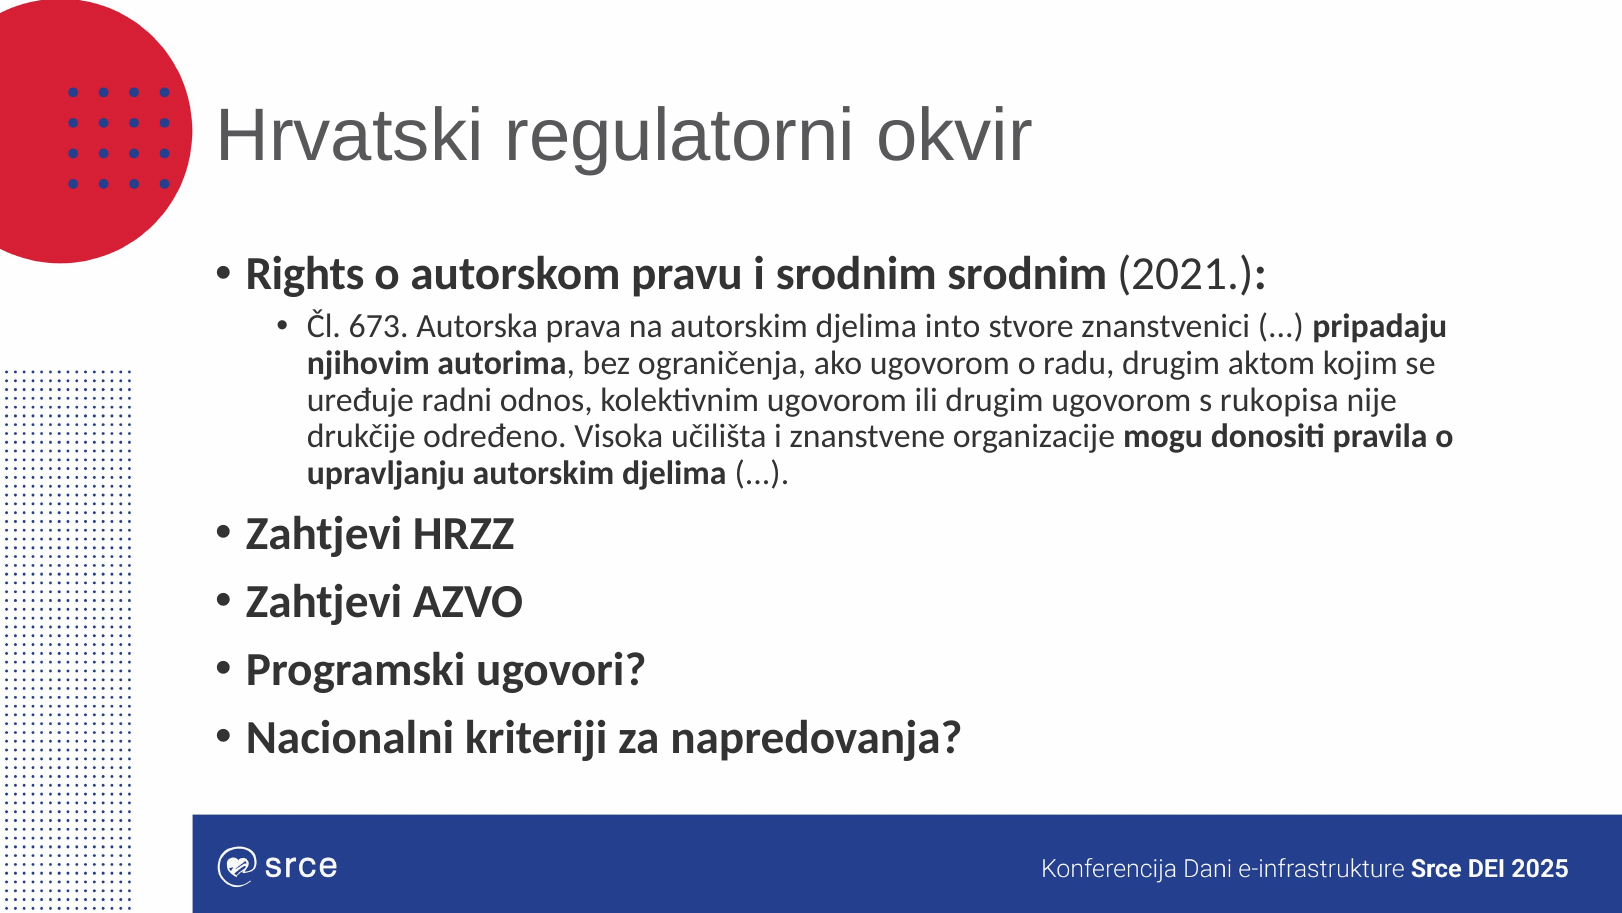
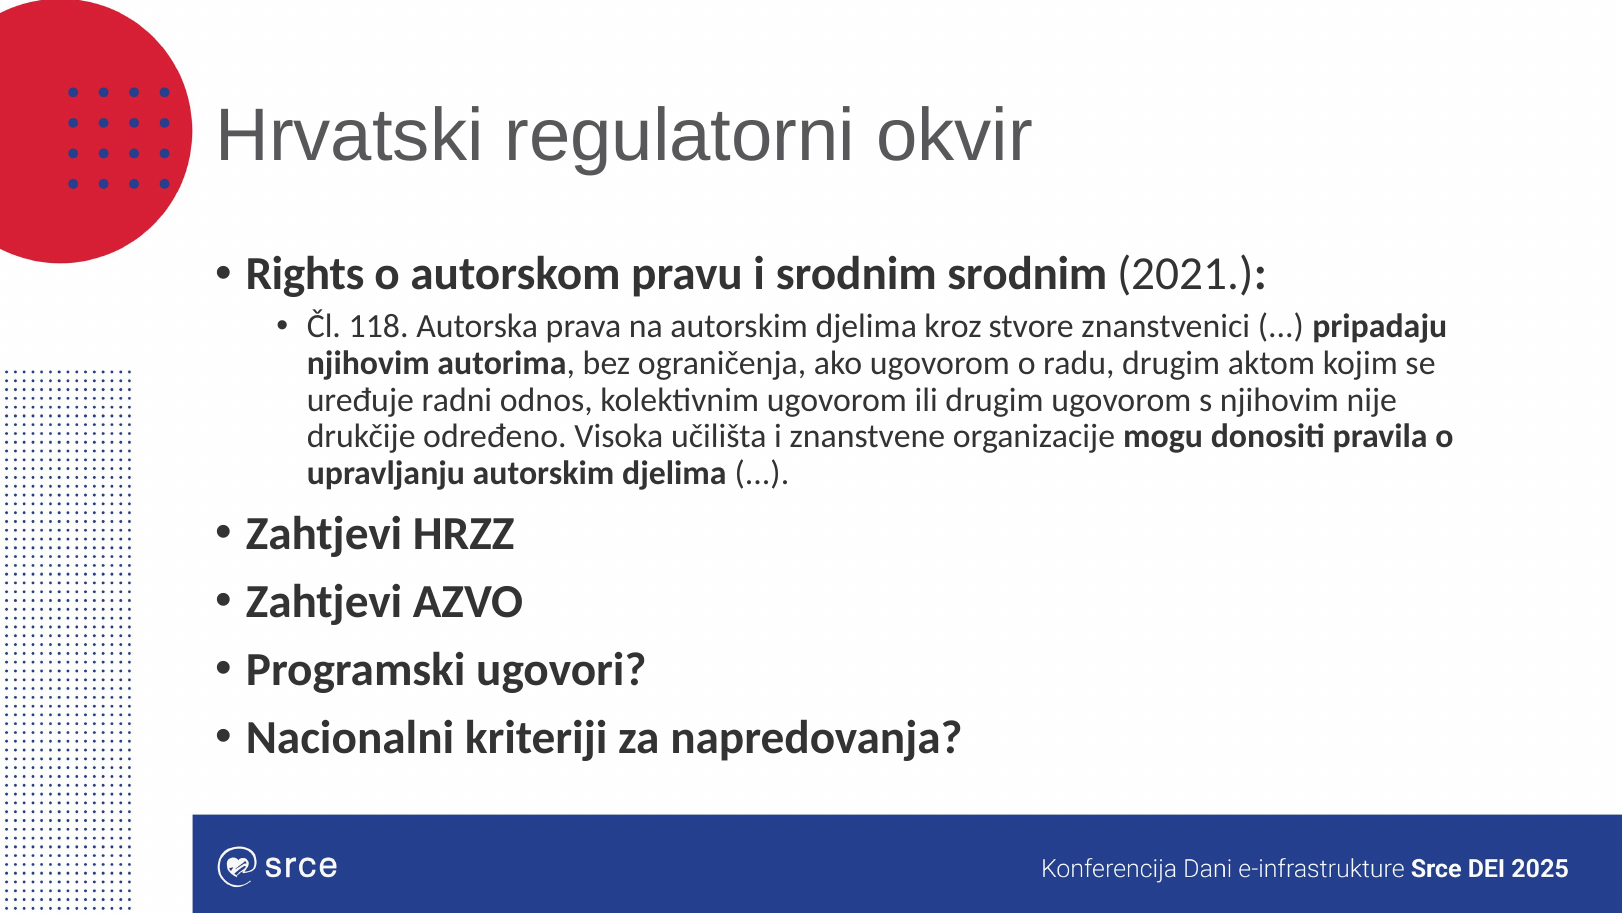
673: 673 -> 118 (379, 326)
into: into -> kroz (953, 326)
s rukopisa: rukopisa -> njihovim (1279, 400)
